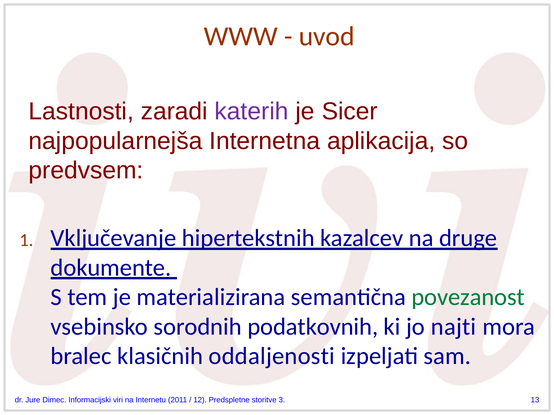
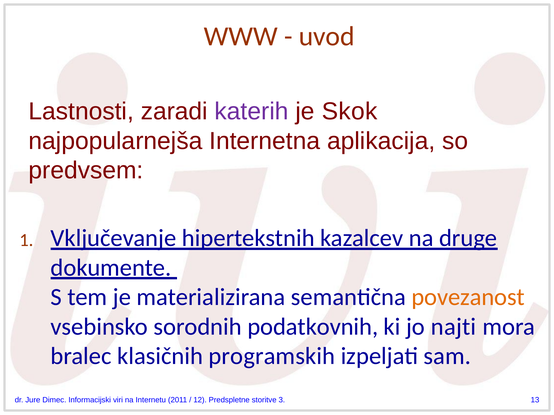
Sicer: Sicer -> Skok (350, 112)
povezanost colour: green -> orange (468, 298)
oddaljenosti: oddaljenosti -> programskih (272, 357)
